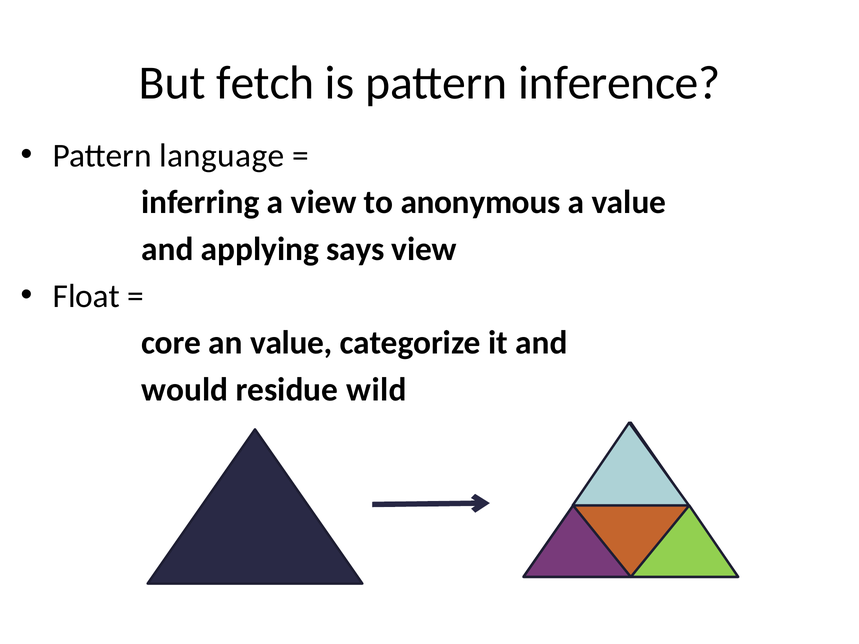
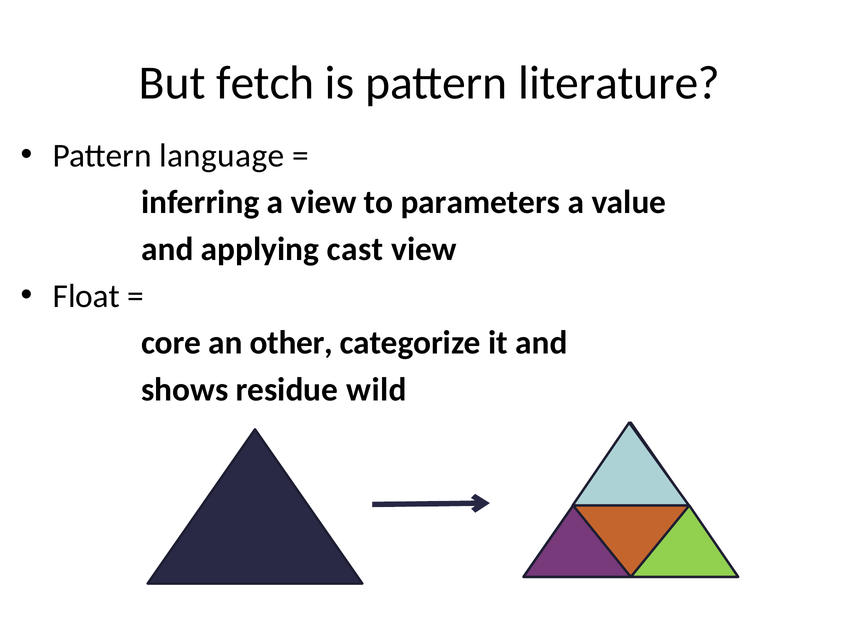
inference: inference -> literature (619, 83)
anonymous: anonymous -> parameters (480, 203)
says: says -> cast (355, 249)
an value: value -> other (291, 343)
would: would -> shows (185, 390)
